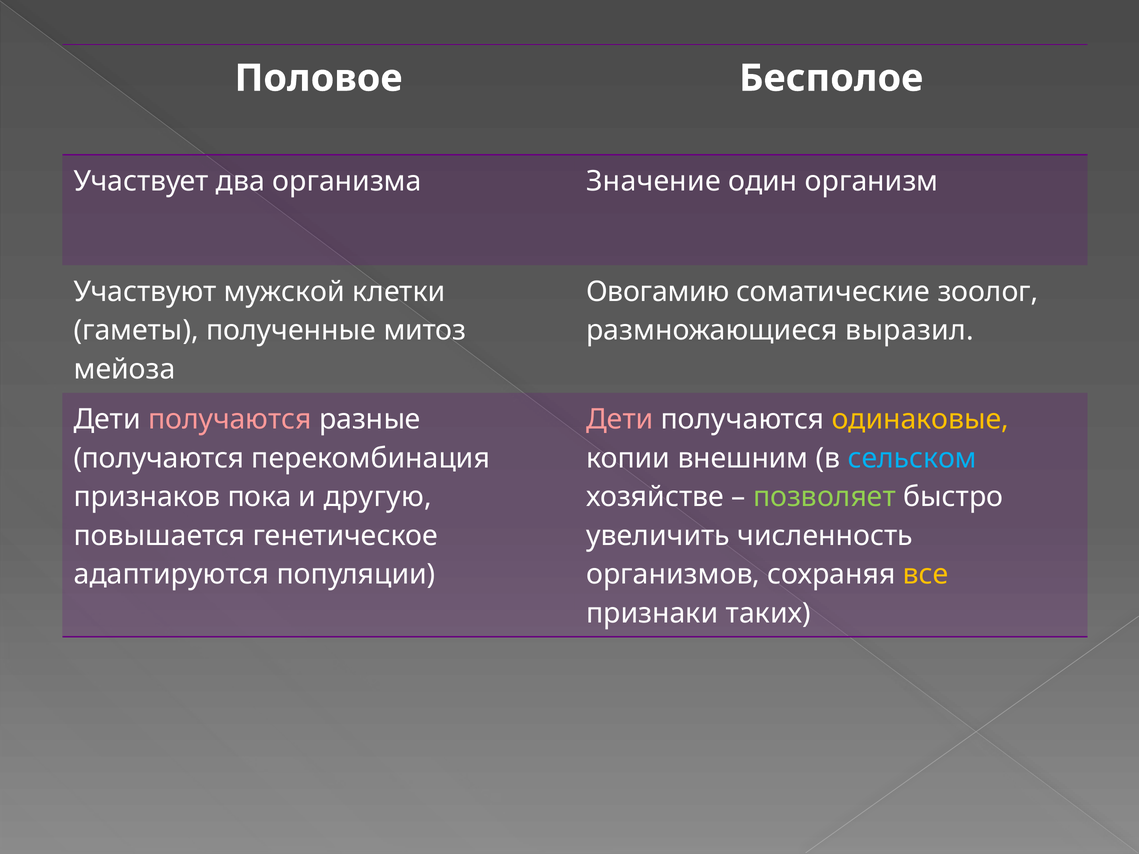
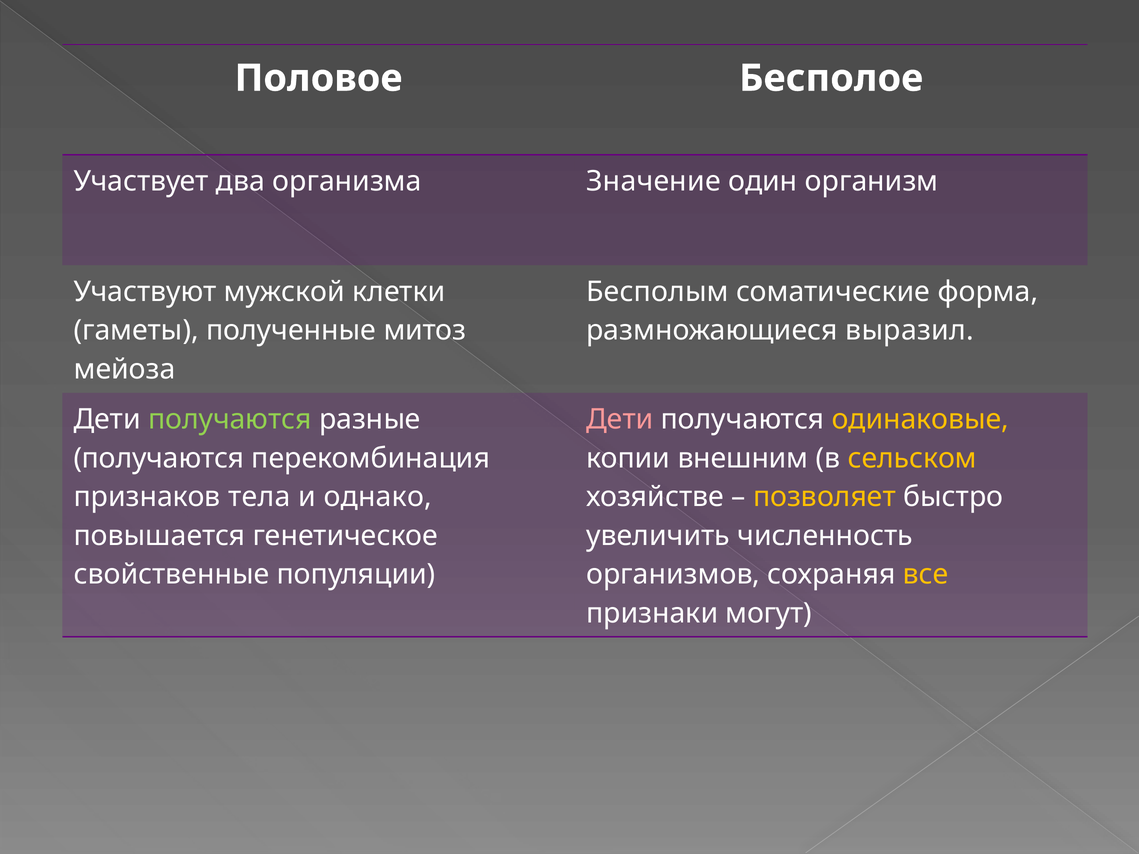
Овогамию: Овогамию -> Бесполым (657, 292)
зоолог: зоолог -> форма (988, 292)
получаются colour: pink -> light green (230, 420)
сельском colour: light blue -> yellow (912, 458)
пока: пока -> тела (259, 497)
другую: другую -> однако (378, 497)
позволяет colour: light green -> yellow (824, 497)
адаптируются: адаптируются -> свойственные (171, 575)
таких: таких -> могут (769, 613)
